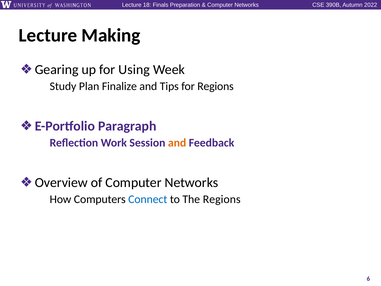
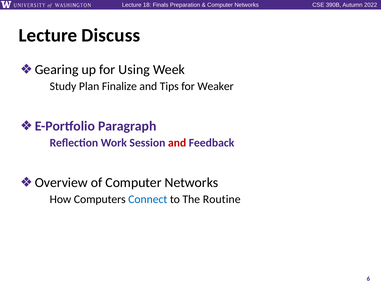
Making: Making -> Discuss (111, 35)
for Regions: Regions -> Weaker (216, 86)
and colour: orange -> red (177, 143)
The Regions: Regions -> Routine (222, 199)
